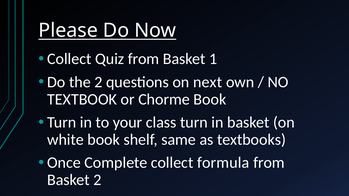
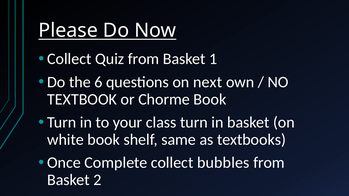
the 2: 2 -> 6 (98, 82)
formula: formula -> bubbles (223, 163)
